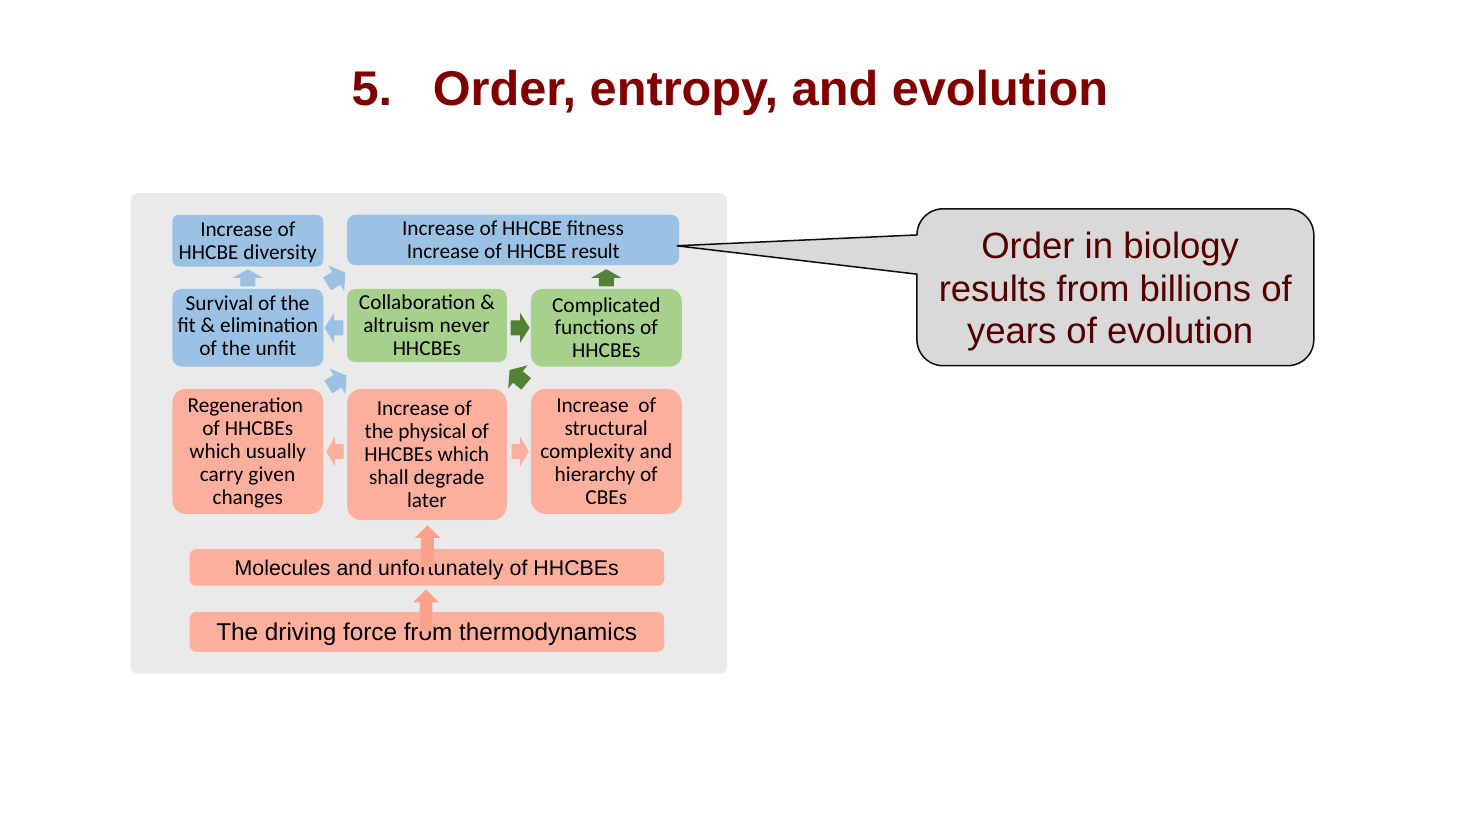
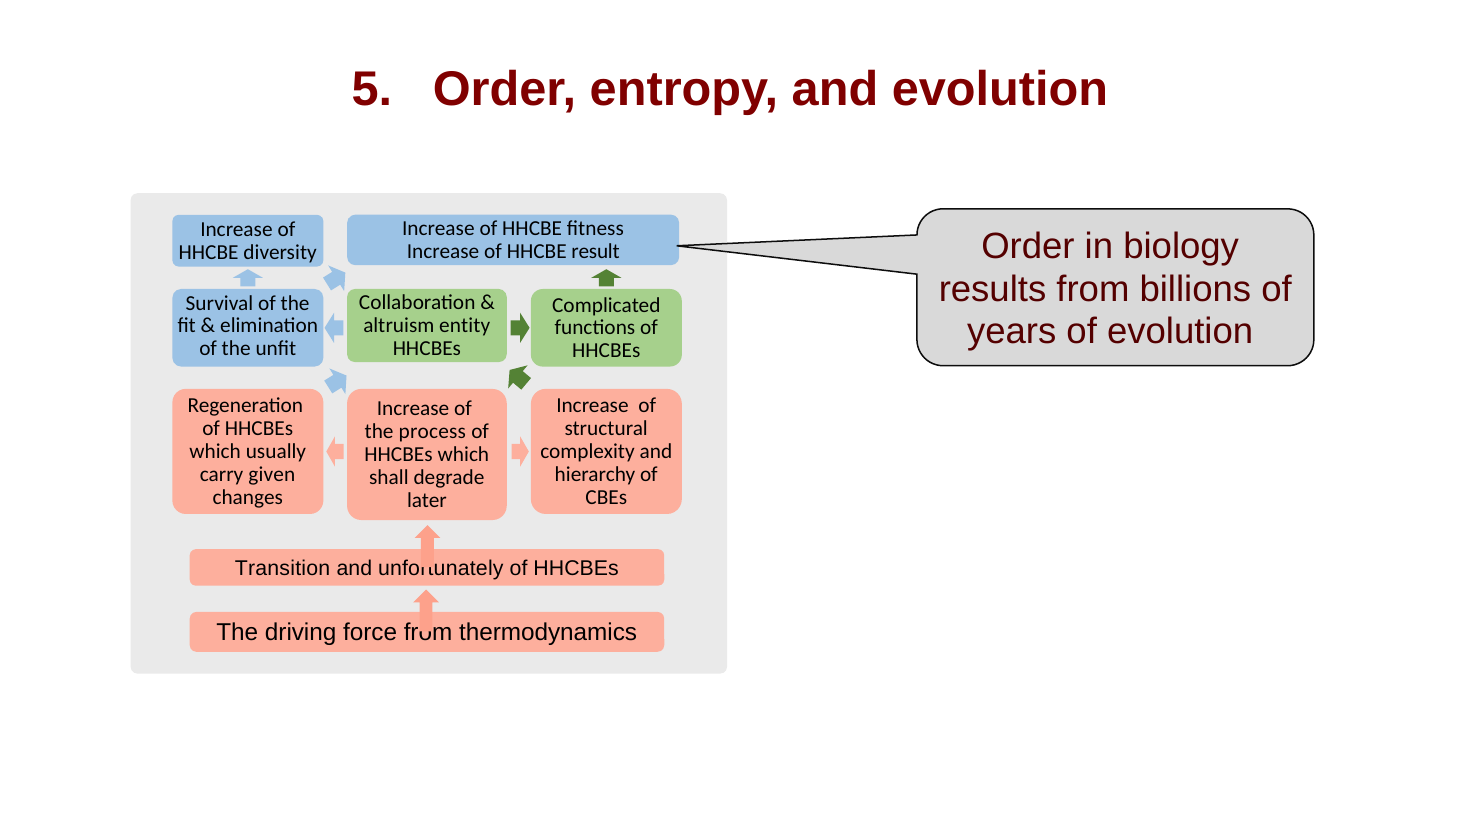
never: never -> entity (465, 326)
physical: physical -> process (432, 432)
Molecules: Molecules -> Transition (283, 568)
